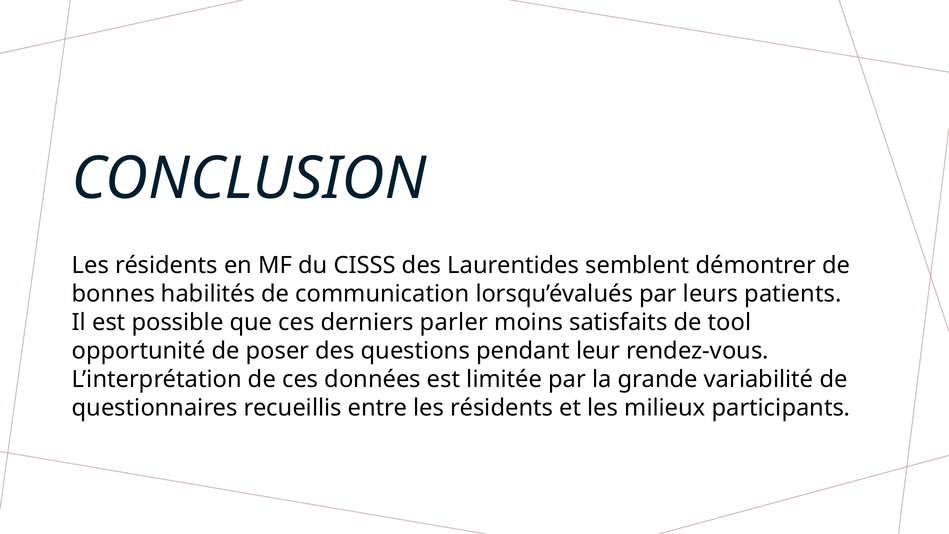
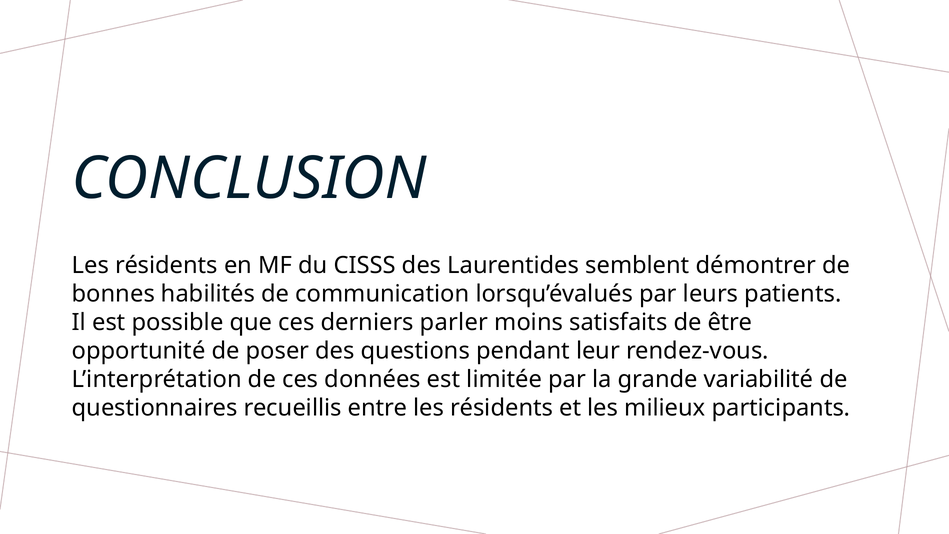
tool: tool -> être (730, 322)
